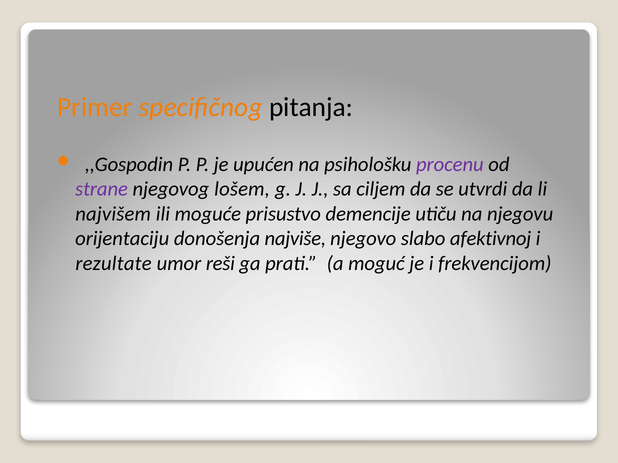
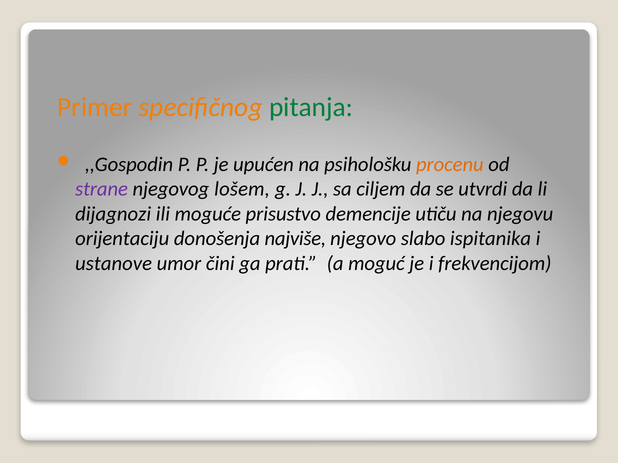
pitanja colour: black -> green (311, 107)
procenu colour: purple -> orange (450, 165)
najvišem: najvišem -> dijagnozi (113, 214)
afektivnoj: afektivnoj -> ispitanika (491, 239)
rezultate: rezultate -> ustanove (114, 264)
reši: reši -> čini (220, 264)
